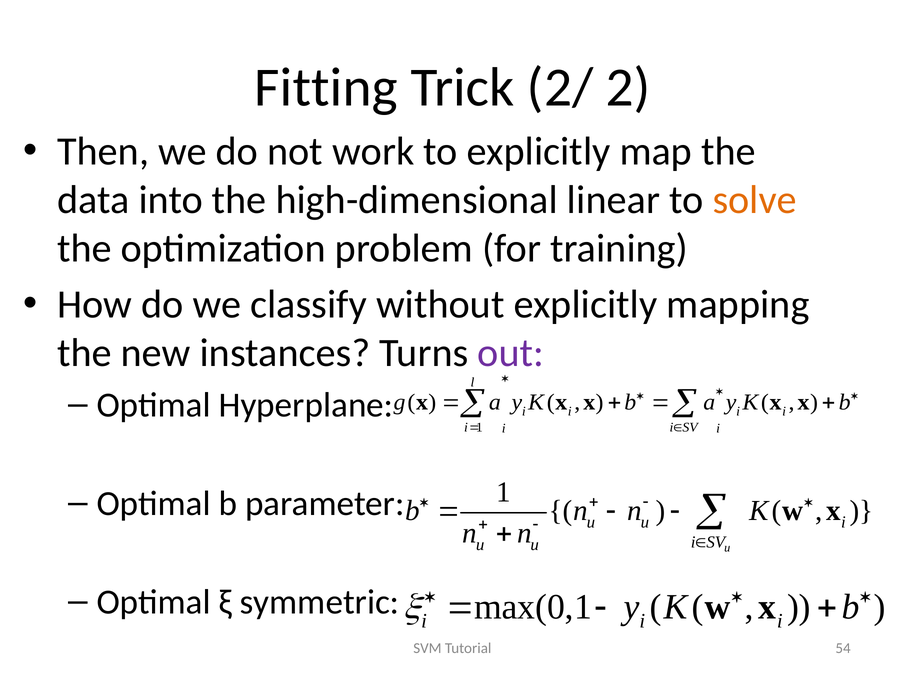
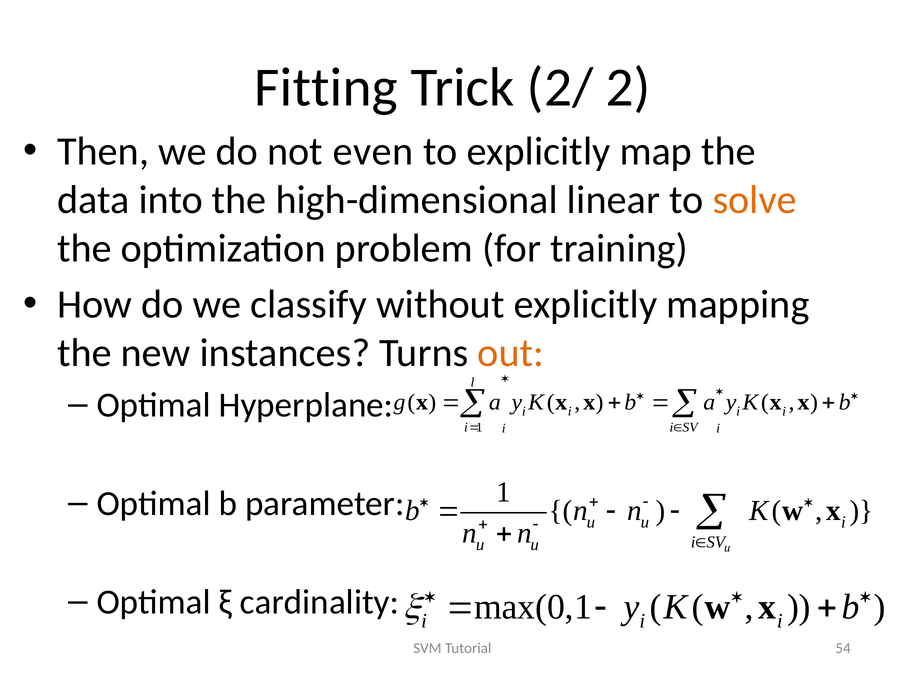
work: work -> even (373, 152)
out colour: purple -> orange (511, 353)
symmetric: symmetric -> cardinality (320, 602)
